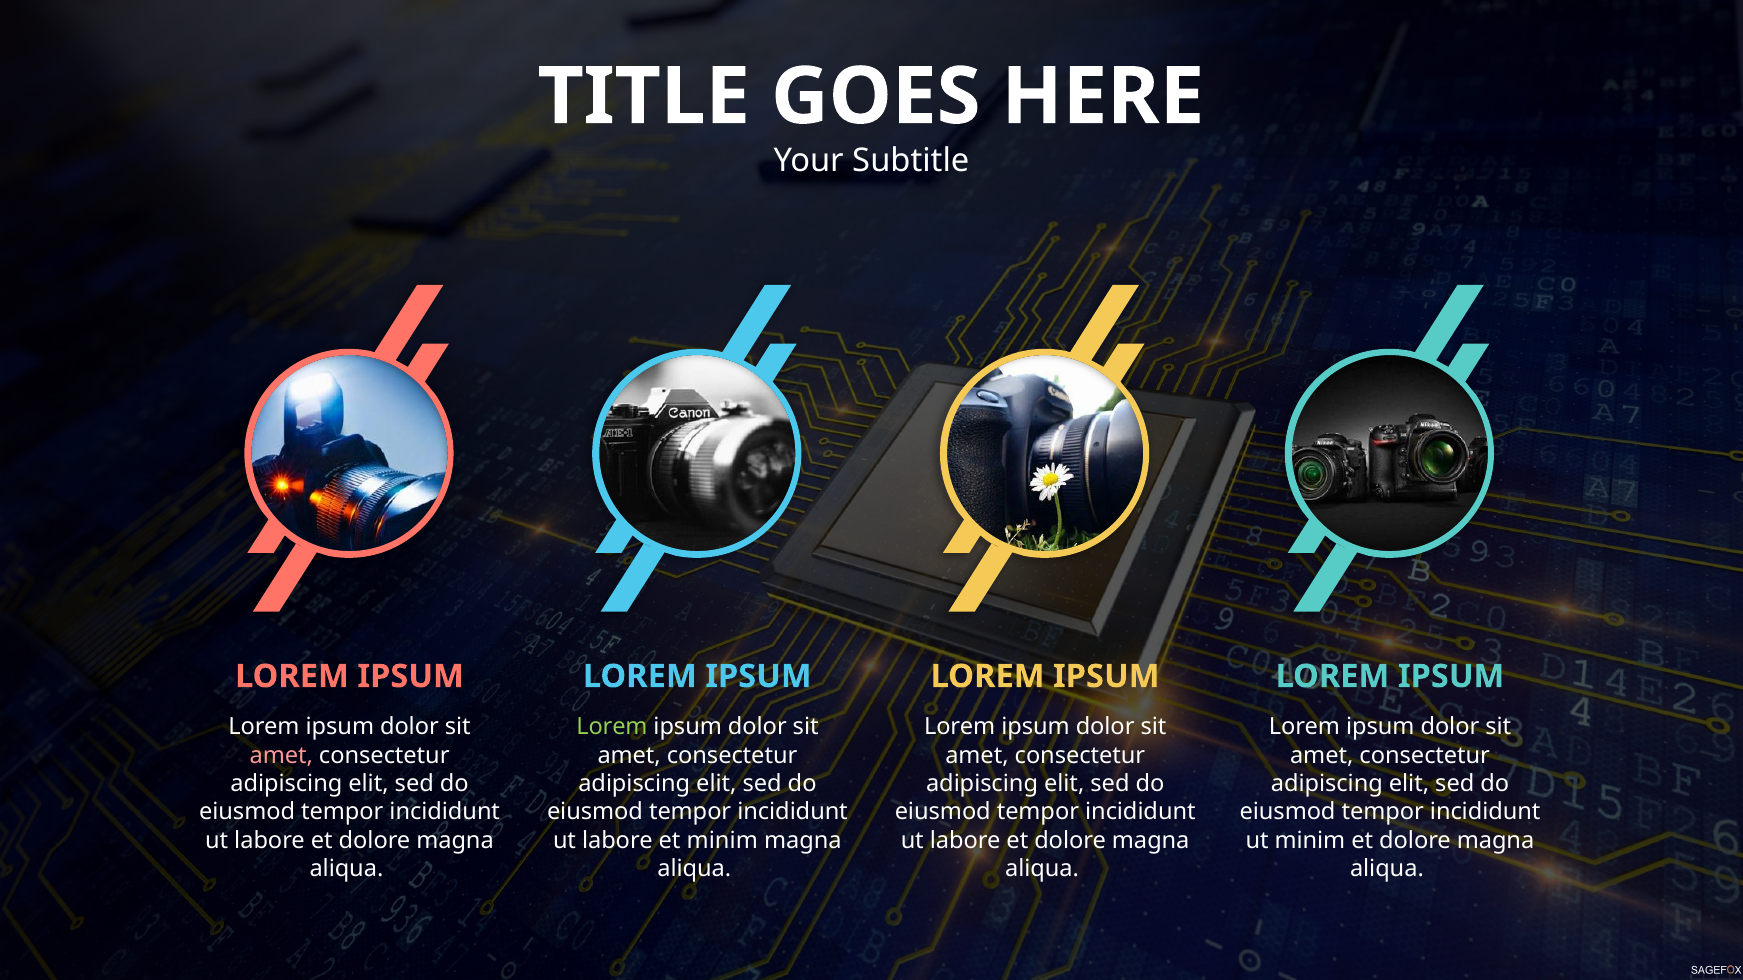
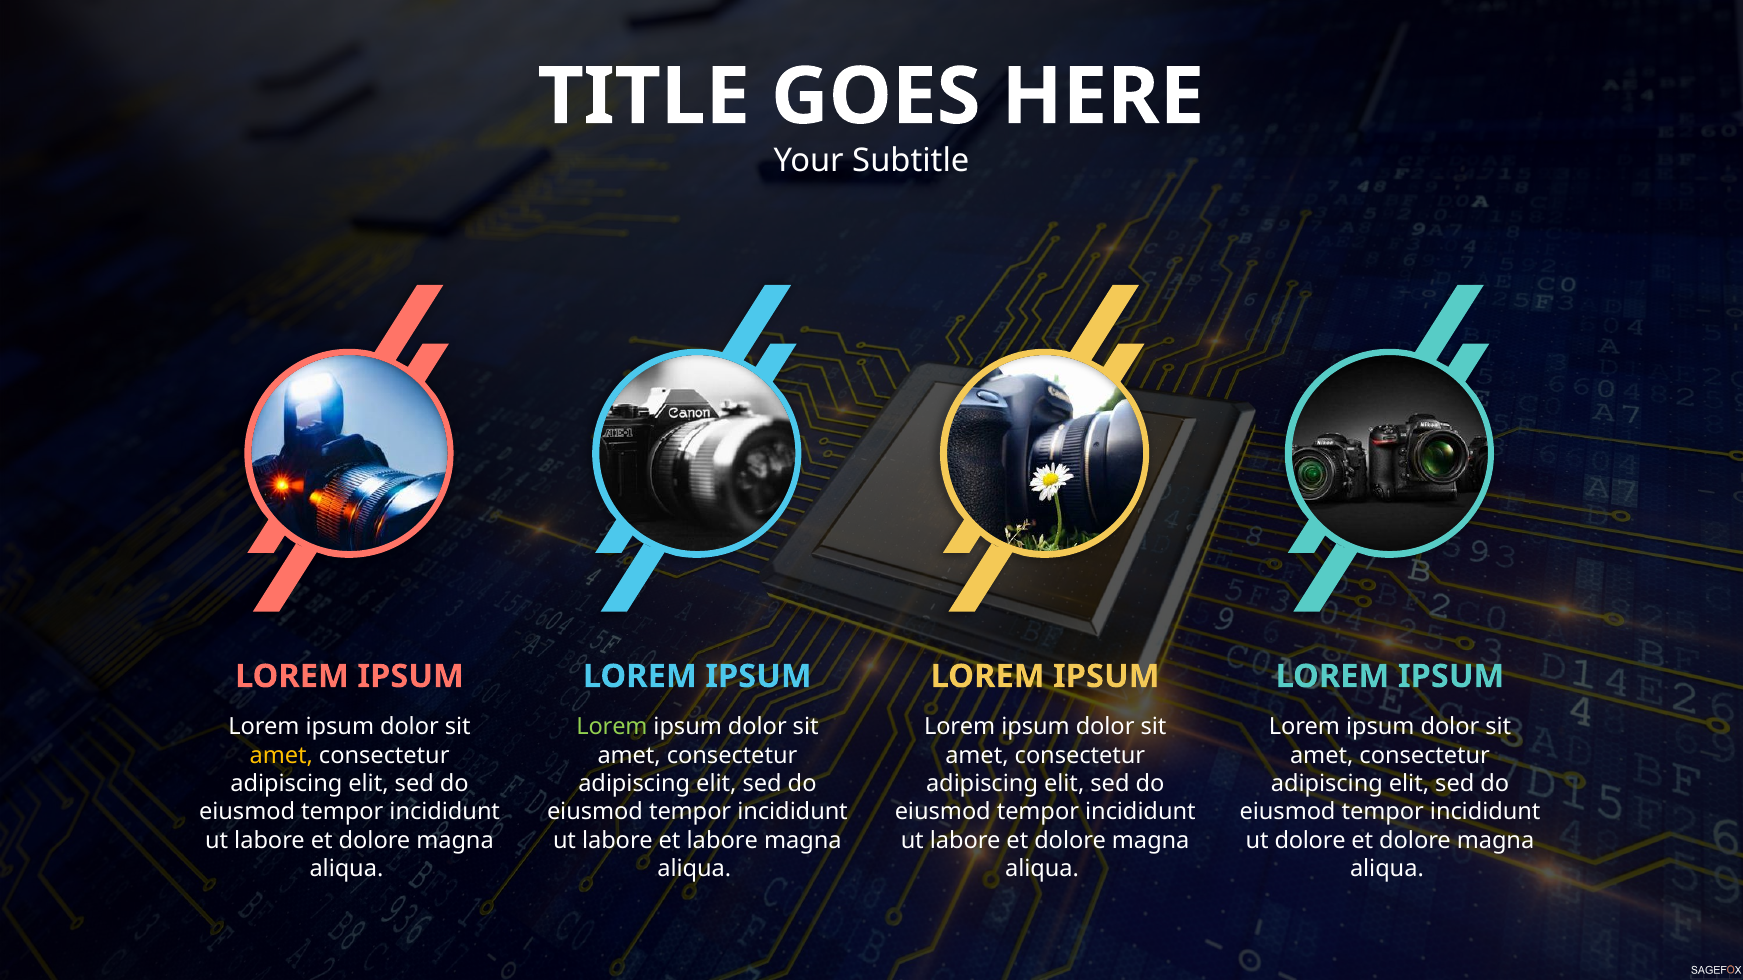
amet colour: pink -> yellow (281, 756)
et minim: minim -> labore (722, 841)
ut minim: minim -> dolore (1310, 841)
